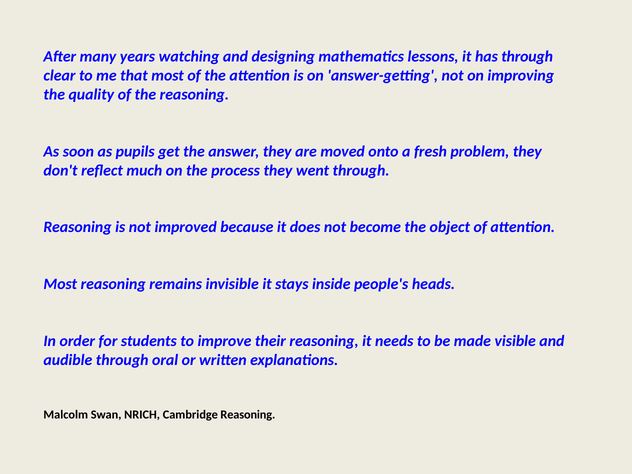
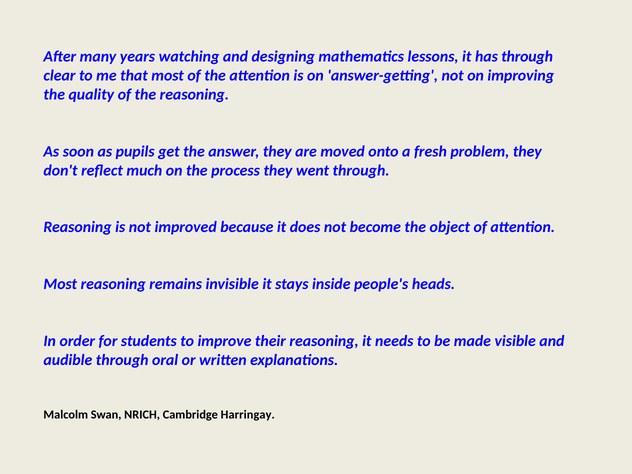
Cambridge Reasoning: Reasoning -> Harringay (248, 414)
